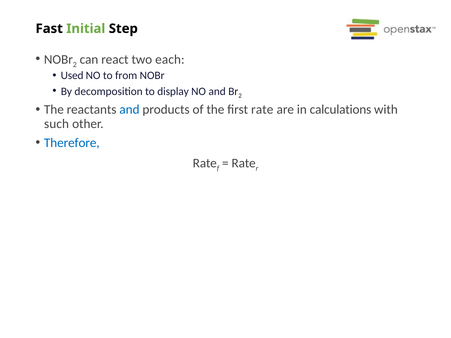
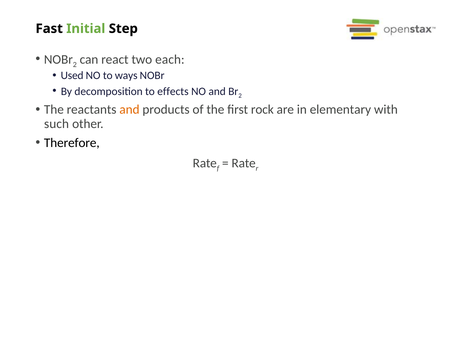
from: from -> ways (126, 76)
display: display -> effects (173, 92)
and colour: blue -> orange (129, 110)
first rate: rate -> rock (262, 110)
calculations: calculations -> elementary (340, 110)
Therefore colour: blue -> black (72, 143)
